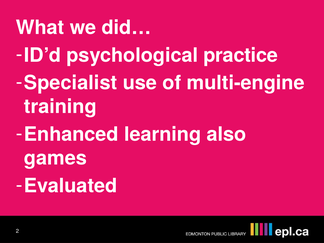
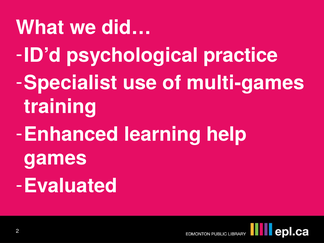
multi-engine: multi-engine -> multi-games (246, 83)
also: also -> help (227, 134)
